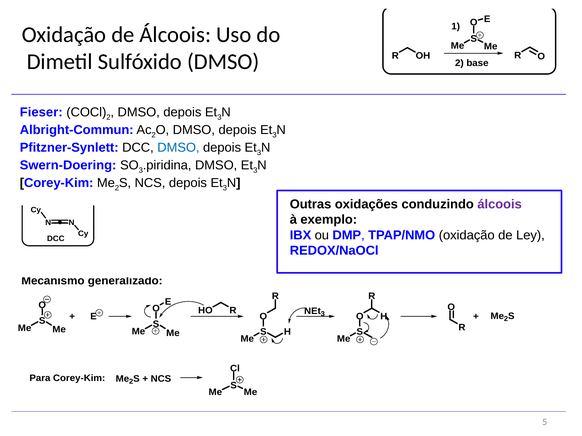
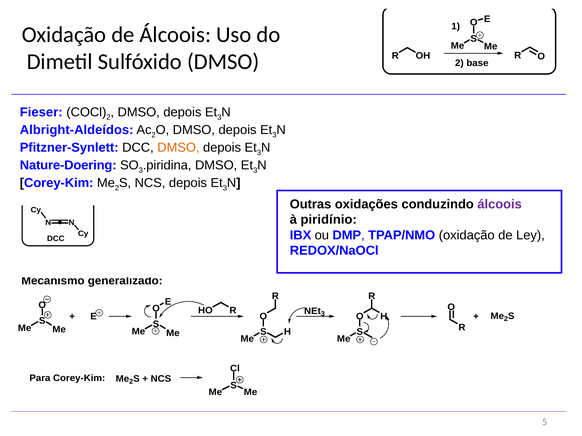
Albright-Commun: Albright-Commun -> Albright-Aldeídos (77, 130)
DMSO colour: blue -> orange (178, 148)
Swern-Doering: Swern-Doering -> Nature-Doering (68, 165)
exemplo: exemplo -> piridínio (329, 220)
